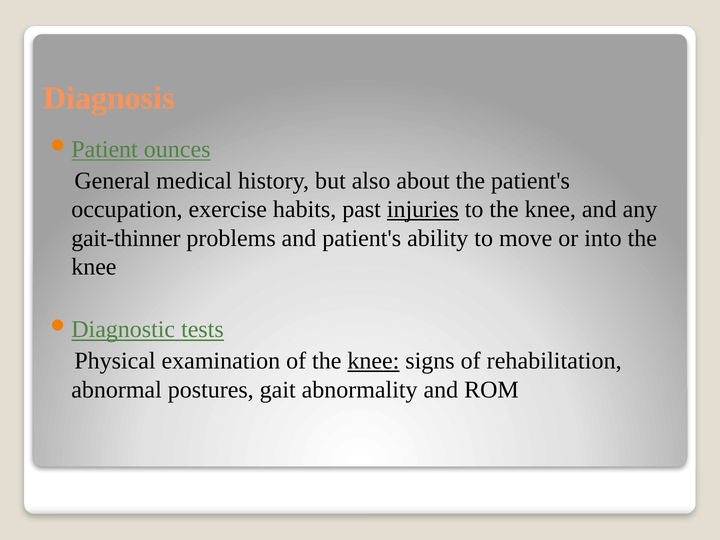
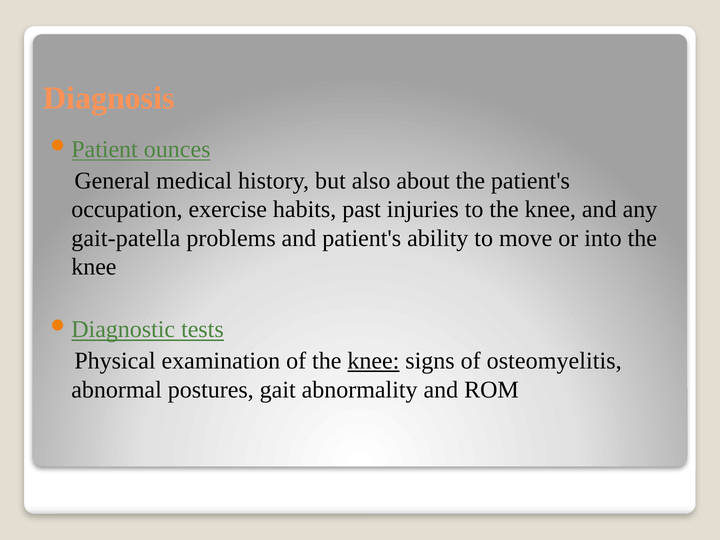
injuries underline: present -> none (423, 209)
gait-thinner: gait-thinner -> gait-patella (126, 238)
rehabilitation: rehabilitation -> osteomyelitis (554, 361)
